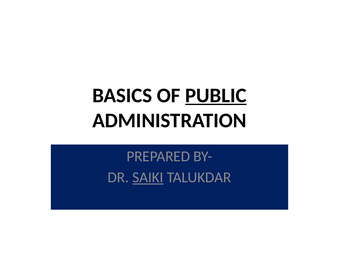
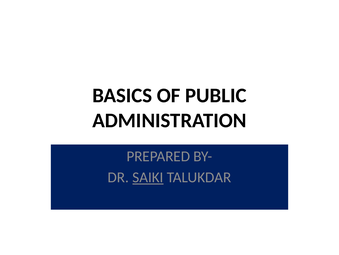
PUBLIC underline: present -> none (216, 95)
